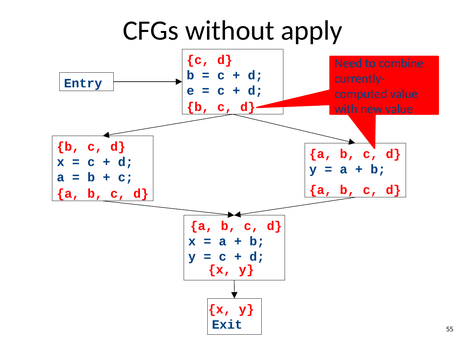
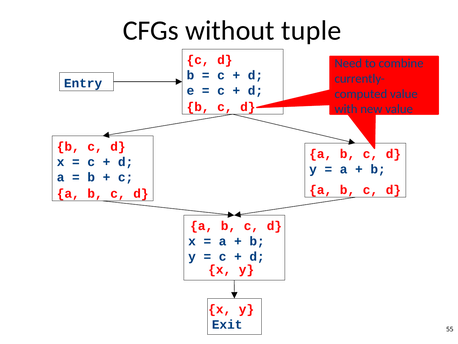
apply: apply -> tuple (311, 31)
